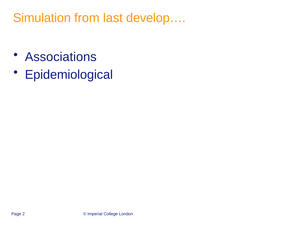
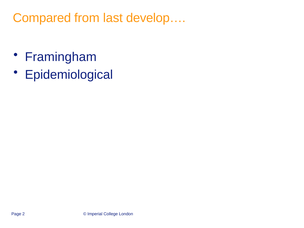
Simulation: Simulation -> Compared (42, 18)
Associations: Associations -> Framingham (61, 57)
